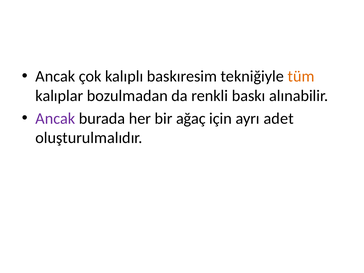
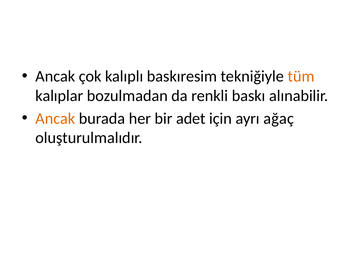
Ancak colour: purple -> orange (55, 118)
ağaç: ağaç -> adet (191, 118)
adet: adet -> ağaç (279, 118)
